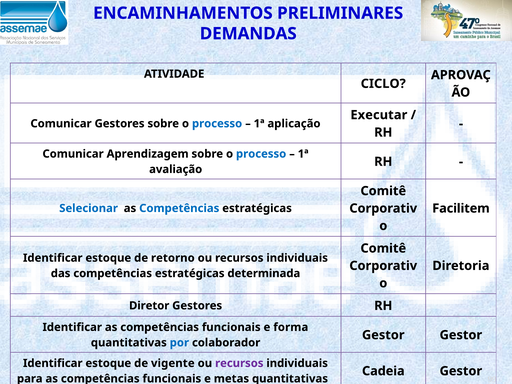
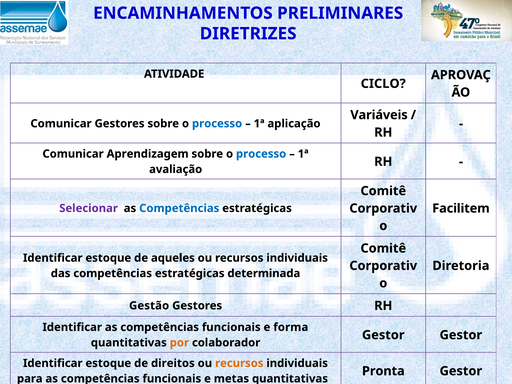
DEMANDAS: DEMANDAS -> DIRETRIZES (248, 34)
Executar: Executar -> Variáveis (379, 115)
Selecionar colour: blue -> purple (89, 208)
retorno: retorno -> aqueles (173, 258)
Diretor: Diretor -> Gestão (149, 306)
por colour: blue -> orange (179, 343)
vigente: vigente -> direitos (173, 363)
recursos colour: purple -> orange (239, 363)
Cadeia: Cadeia -> Pronta (383, 371)
